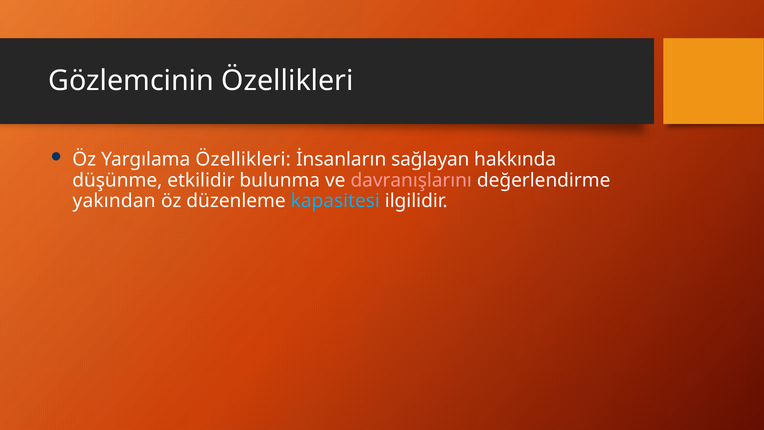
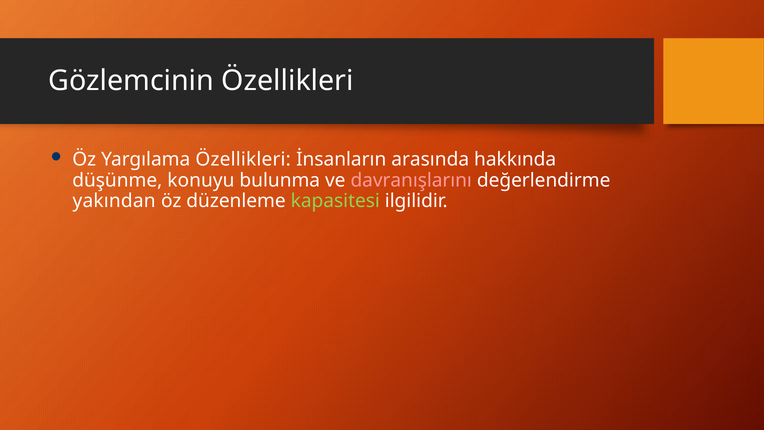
sağlayan: sağlayan -> arasında (430, 160)
etkilidir: etkilidir -> konuyu (201, 180)
kapasitesi colour: light blue -> light green (335, 201)
